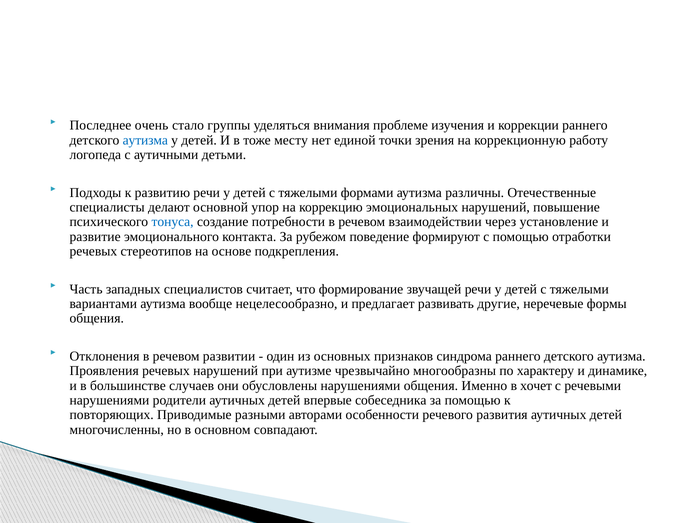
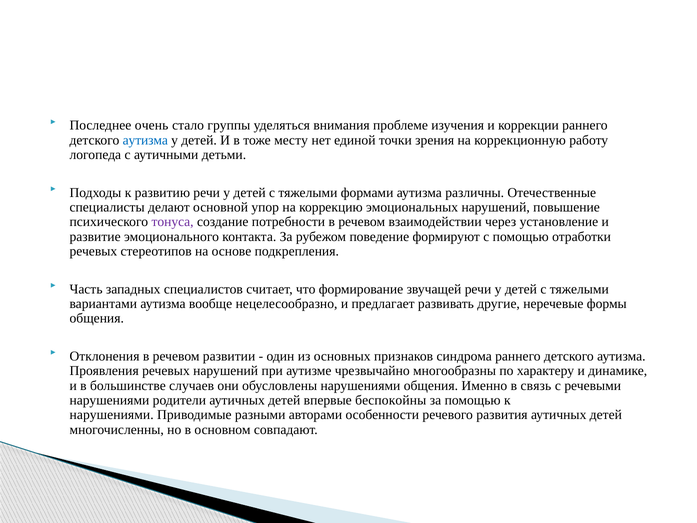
тонуса colour: blue -> purple (173, 222)
хочет: хочет -> связь (536, 385)
собеседника: собеседника -> беспокойны (391, 400)
повторяющих: повторяющих -> нарушениями (112, 415)
